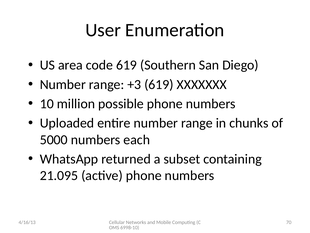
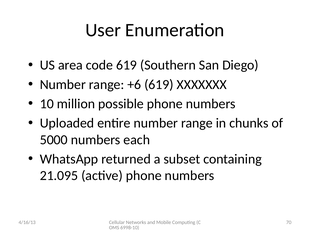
+3: +3 -> +6 (134, 84)
